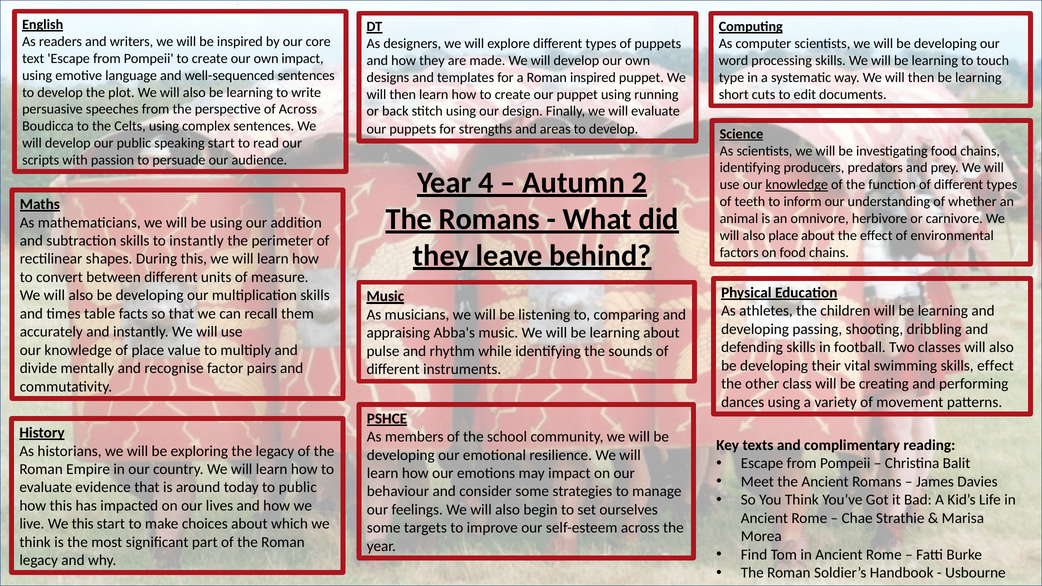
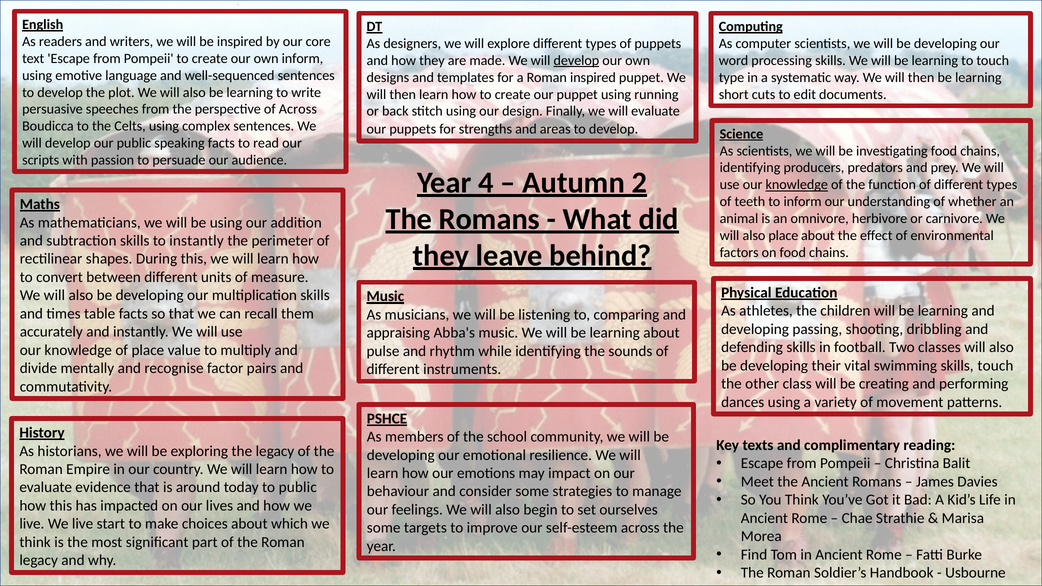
own impact: impact -> inform (302, 58)
develop underline: none -> present (576, 60)
speaking start: start -> facts (221, 143)
skills effect: effect -> touch (995, 366)
live We this: this -> live (83, 524)
